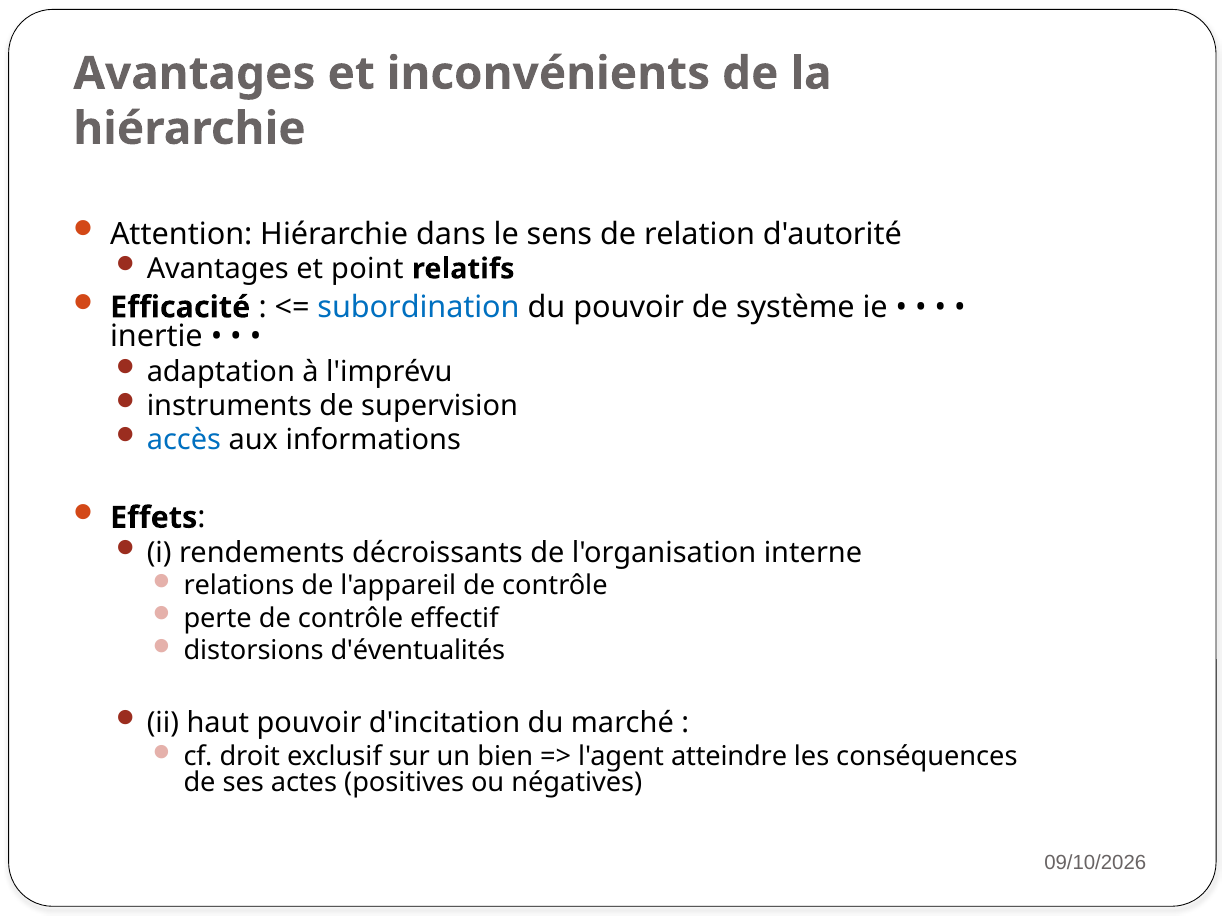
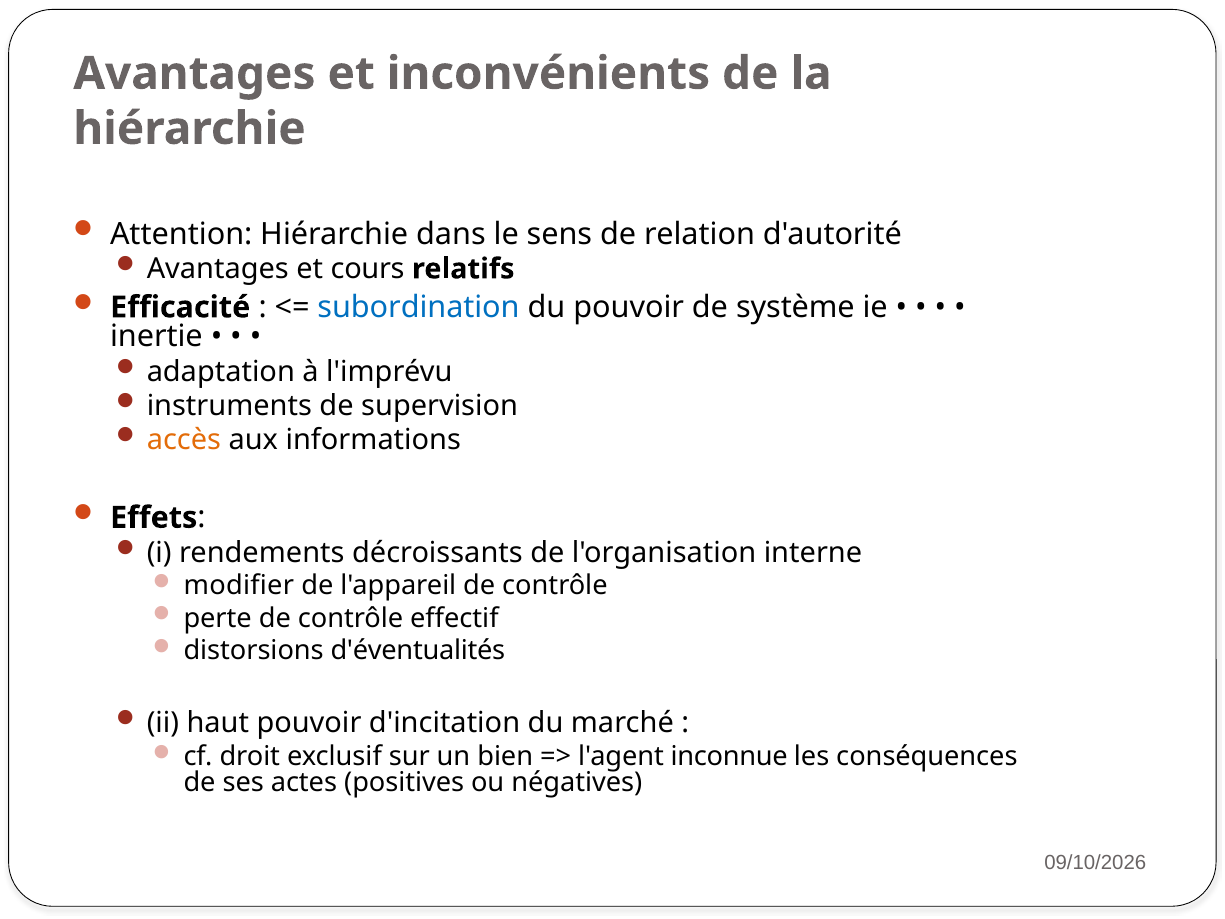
point: point -> cours (368, 269)
accès colour: blue -> orange (184, 440)
relations: relations -> modifier (239, 586)
atteindre: atteindre -> inconnue (729, 757)
